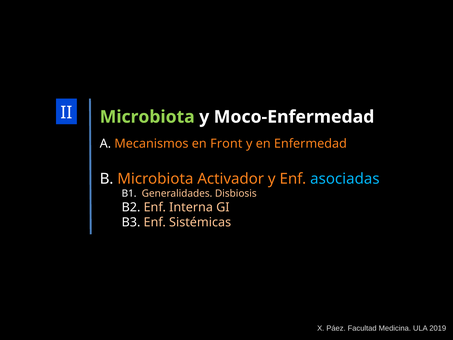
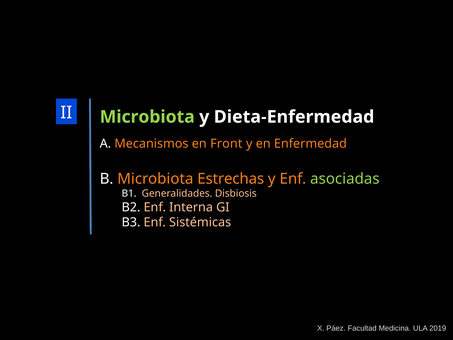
Moco-Enfermedad: Moco-Enfermedad -> Dieta-Enfermedad (294, 117)
Activador: Activador -> Estrechas (231, 179)
asociadas colour: light blue -> light green (345, 179)
